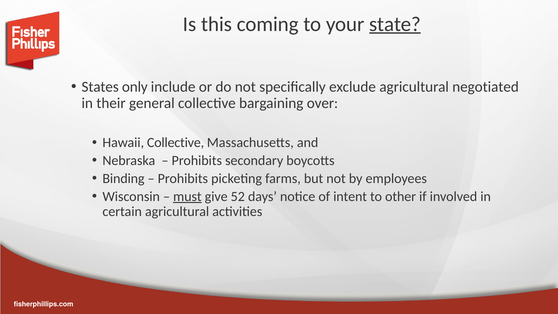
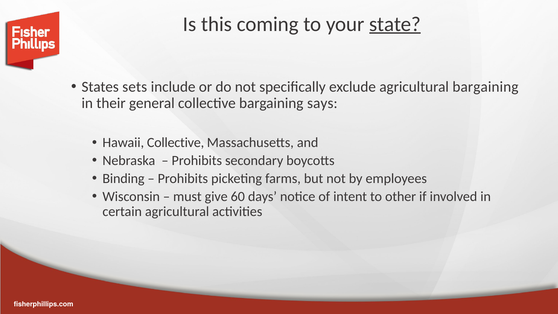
only: only -> sets (135, 87)
agricultural negotiated: negotiated -> bargaining (485, 87)
over: over -> says (322, 103)
must underline: present -> none (187, 196)
52: 52 -> 60 (238, 196)
